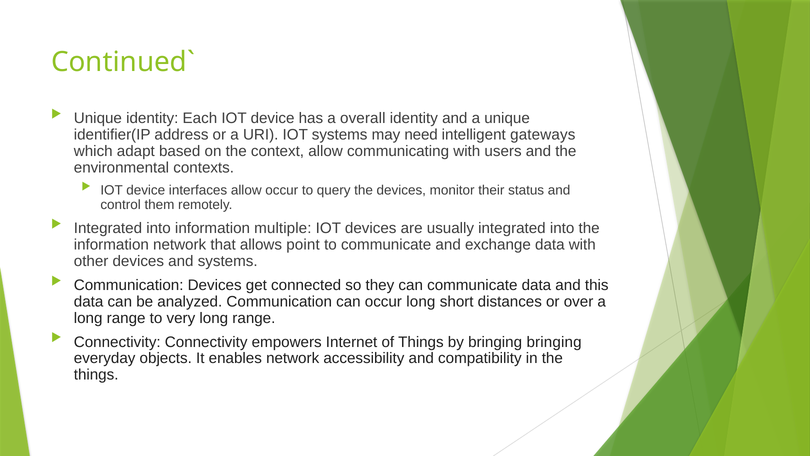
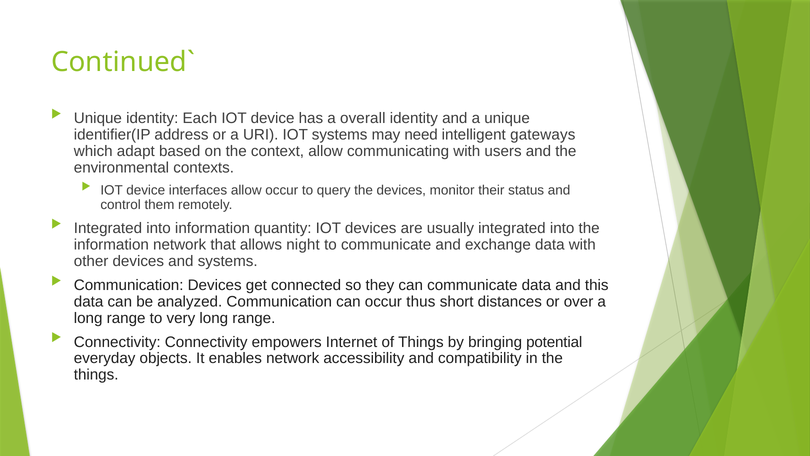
multiple: multiple -> quantity (283, 228)
point: point -> night (303, 245)
occur long: long -> thus (421, 301)
bringing bringing: bringing -> potential (554, 342)
